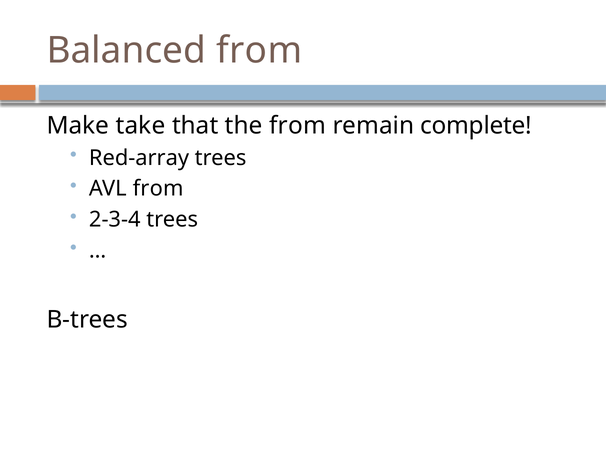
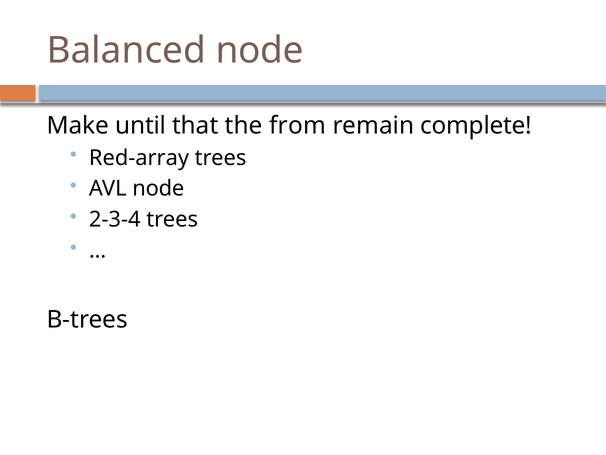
Balanced from: from -> node (260, 51)
take: take -> until (141, 125)
AVL from: from -> node (158, 188)
